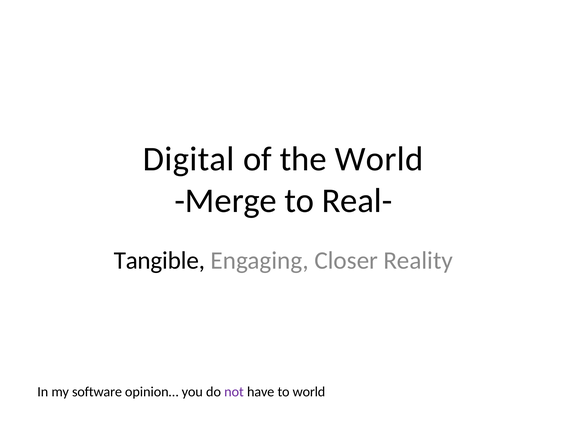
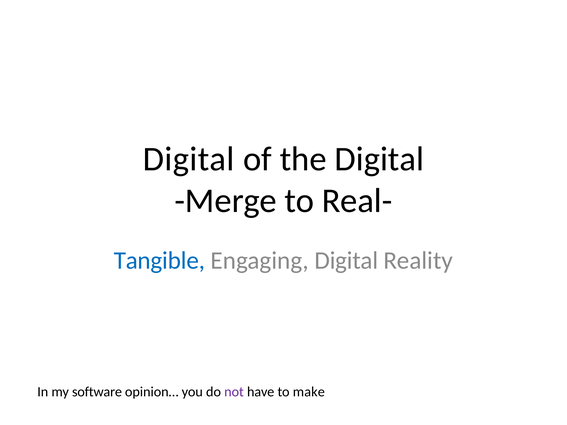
the World: World -> Digital (379, 159)
Tangible colour: black -> blue (159, 261)
Engaging Closer: Closer -> Digital (346, 261)
to world: world -> make (309, 392)
